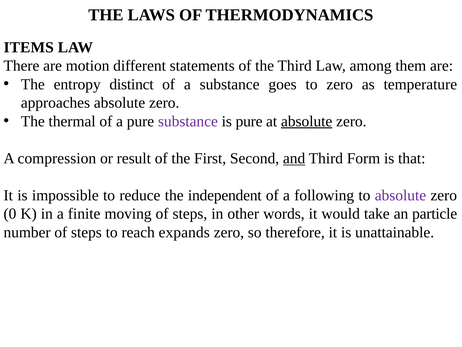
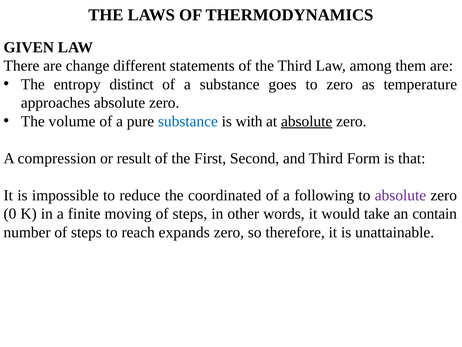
ITEMS: ITEMS -> GIVEN (29, 47)
motion: motion -> change (88, 66)
thermal: thermal -> volume (72, 121)
substance colour: purple -> blue (188, 121)
is pure: pure -> with (249, 121)
and underline: present -> none (294, 158)
independent: independent -> coordinated (225, 195)
particle: particle -> contain (435, 214)
